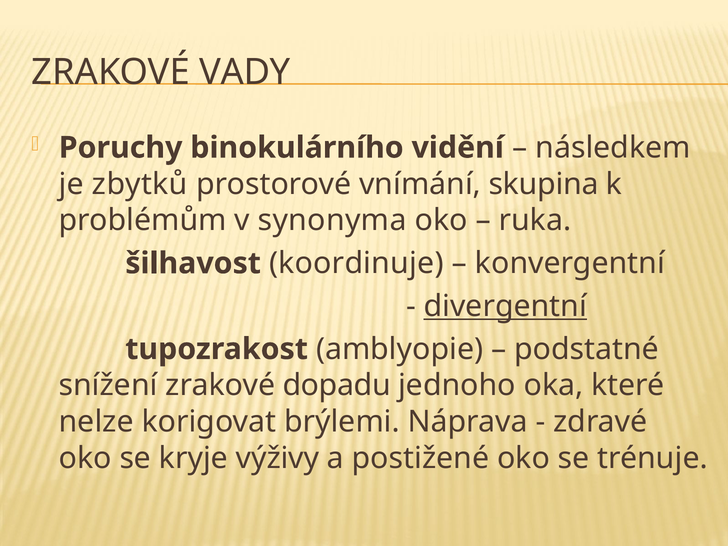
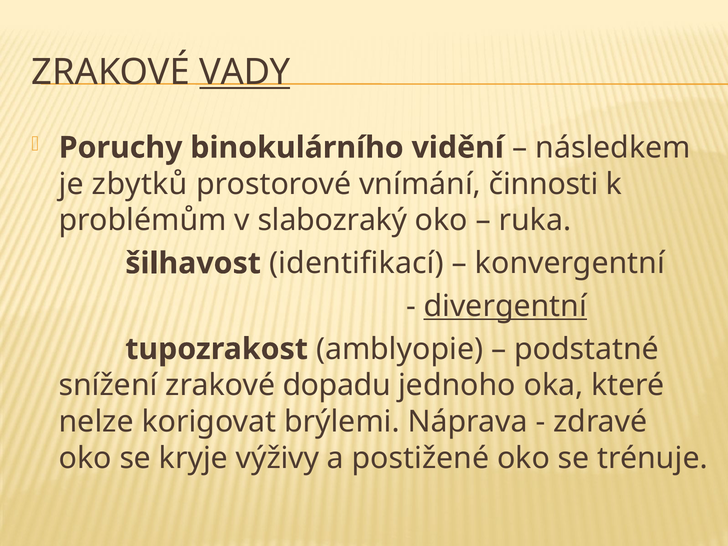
VADY underline: none -> present (245, 72)
skupina: skupina -> činnosti (544, 184)
synonyma: synonyma -> slabozraký (332, 220)
koordinuje: koordinuje -> identifikací (356, 263)
